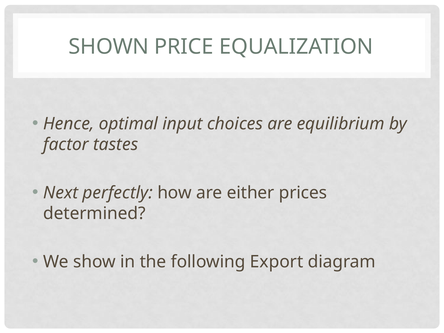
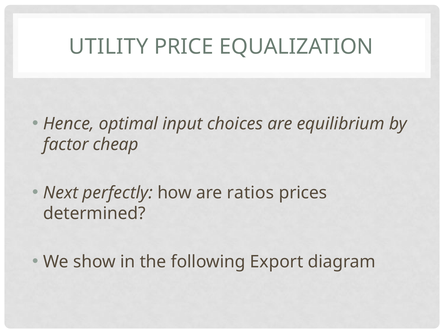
SHOWN: SHOWN -> UTILITY (109, 47)
tastes: tastes -> cheap (116, 144)
either: either -> ratios (250, 193)
